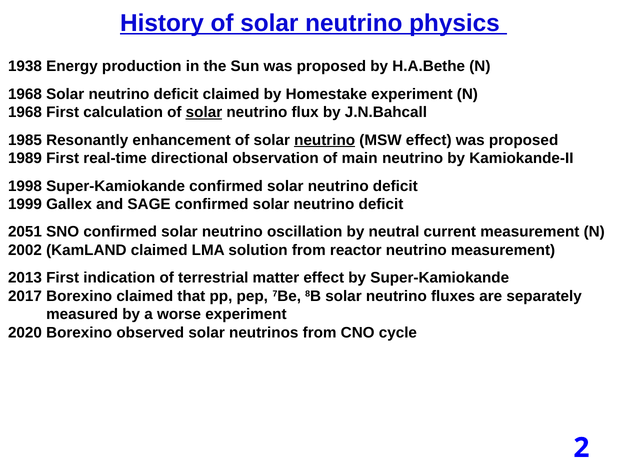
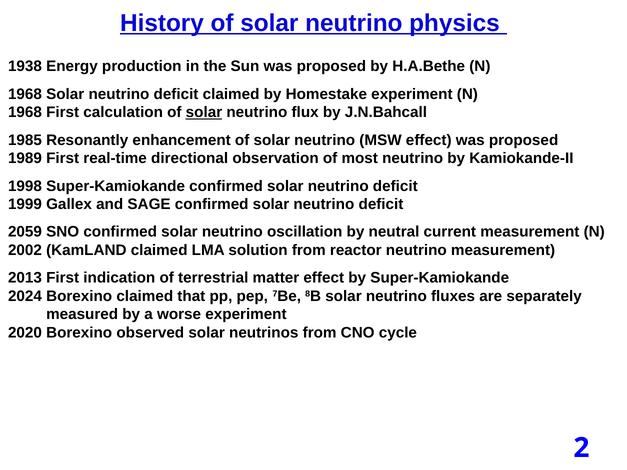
neutrino underline: present -> none (325, 140)
main: main -> most (360, 158)
2051: 2051 -> 2059 (25, 232)
2017: 2017 -> 2024 (25, 296)
